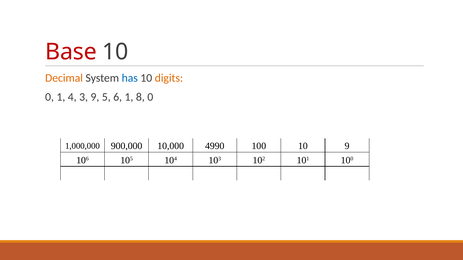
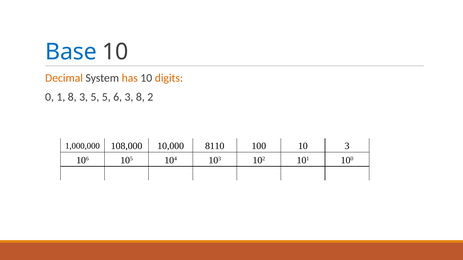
Base colour: red -> blue (71, 52)
has colour: blue -> orange (130, 78)
1 4: 4 -> 8 (72, 97)
3 9: 9 -> 5 (95, 97)
6 1: 1 -> 3 (129, 97)
8 0: 0 -> 2 (150, 97)
900,000: 900,000 -> 108,000 (127, 146)
4990: 4990 -> 8110 (215, 146)
10 9: 9 -> 3 (347, 146)
